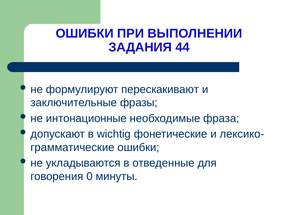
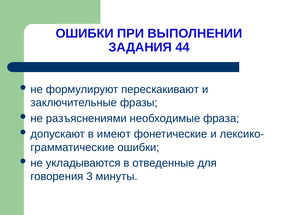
интонационные: интонационные -> разъяснениями (86, 118)
wichtig: wichtig -> имеют (114, 134)
0: 0 -> 3 (90, 177)
